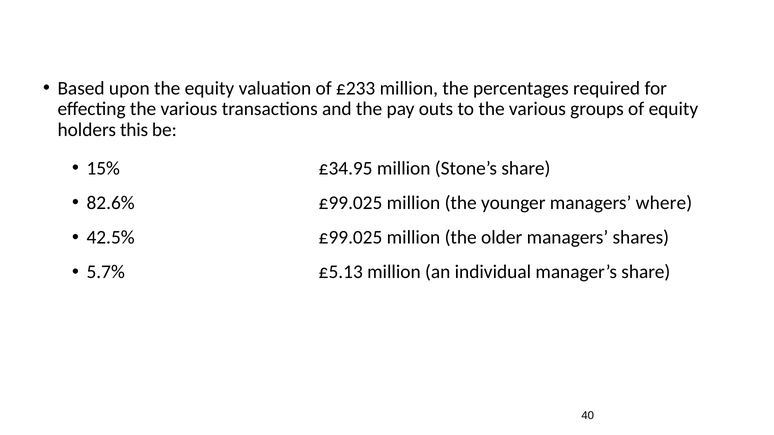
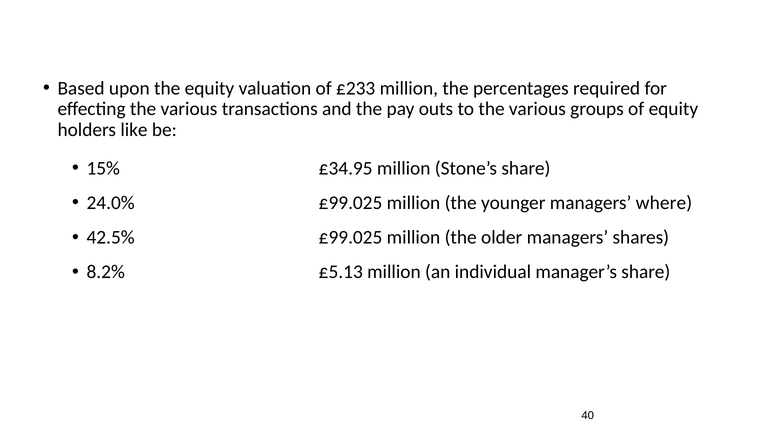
this: this -> like (134, 130)
82.6%: 82.6% -> 24.0% (111, 203)
5.7%: 5.7% -> 8.2% (106, 272)
